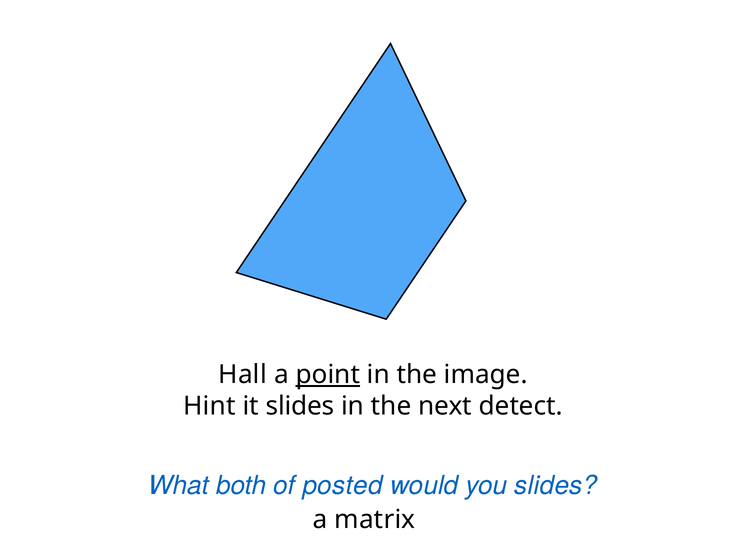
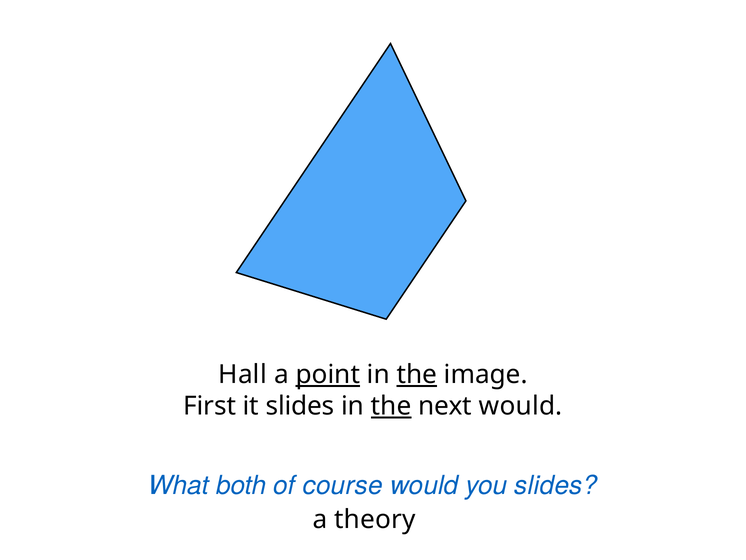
the underline: none -> present (417, 374)
Hint: Hint -> First (210, 406)
the underline: none -> present (391, 406)
next detect: detect -> would (521, 406)
posted: posted -> course (343, 485)
matrix: matrix -> theory (375, 519)
